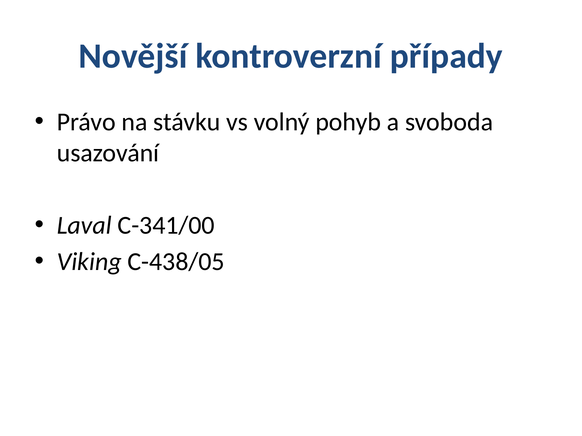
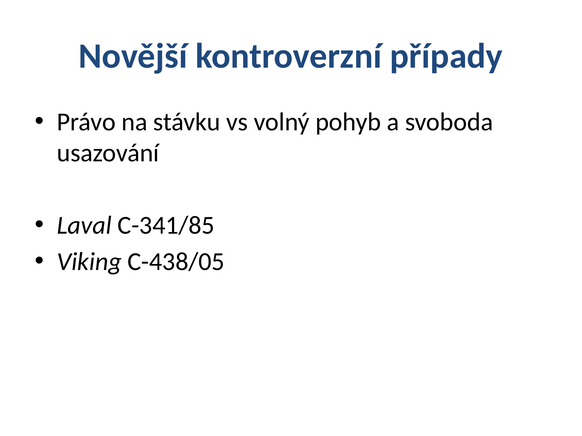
C-341/00: C-341/00 -> C-341/85 (166, 226)
